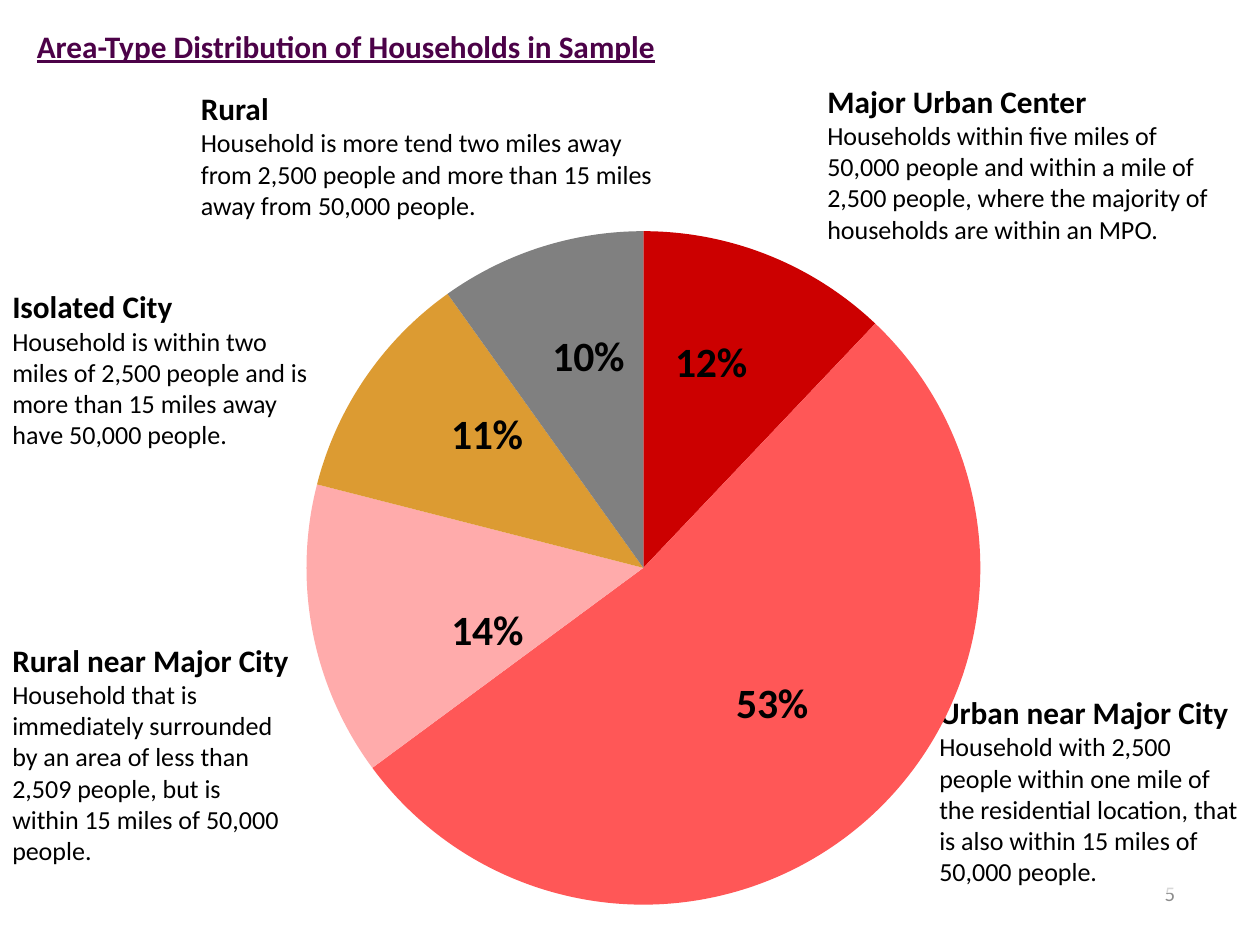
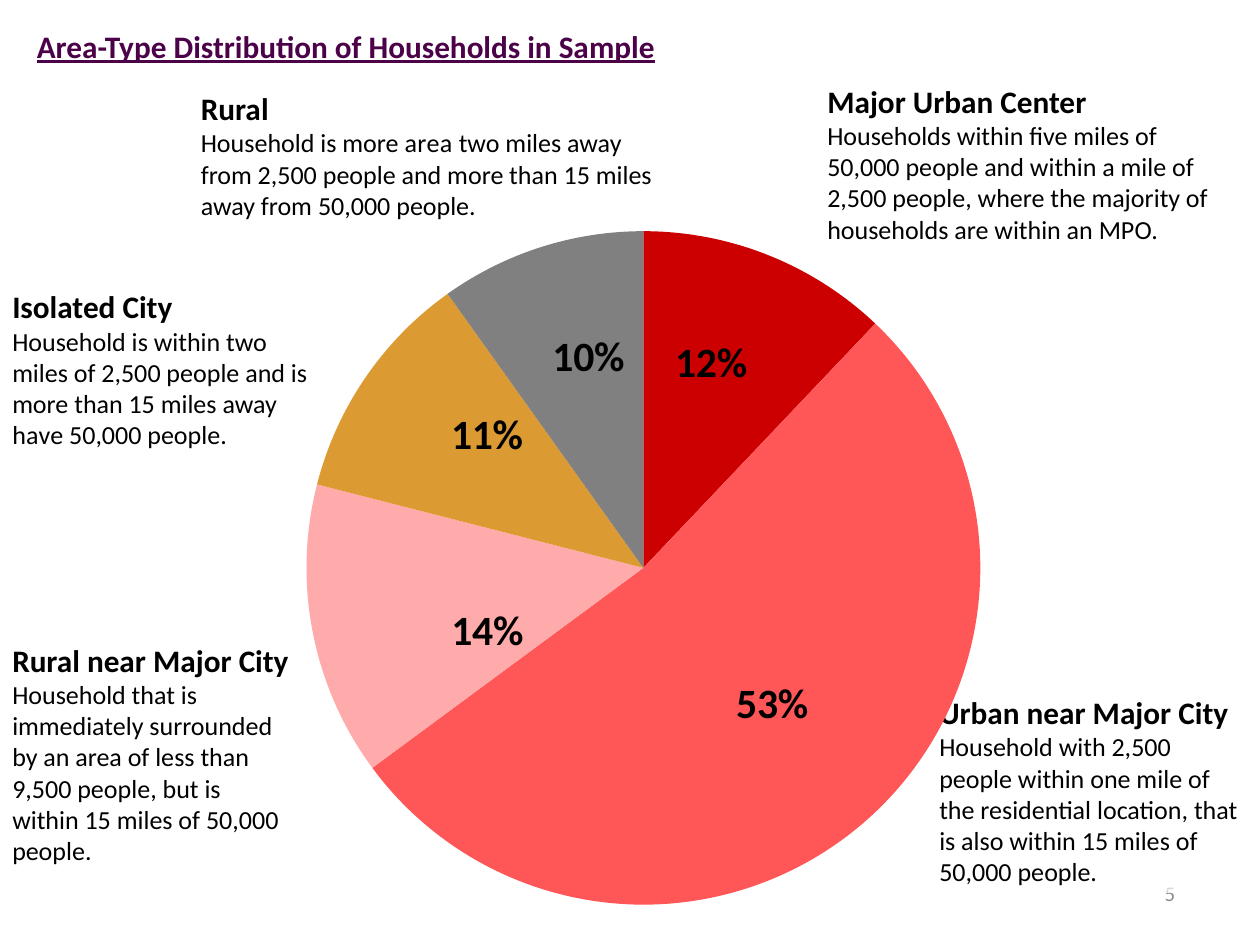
more tend: tend -> area (429, 144)
2,509: 2,509 -> 9,500 (42, 790)
